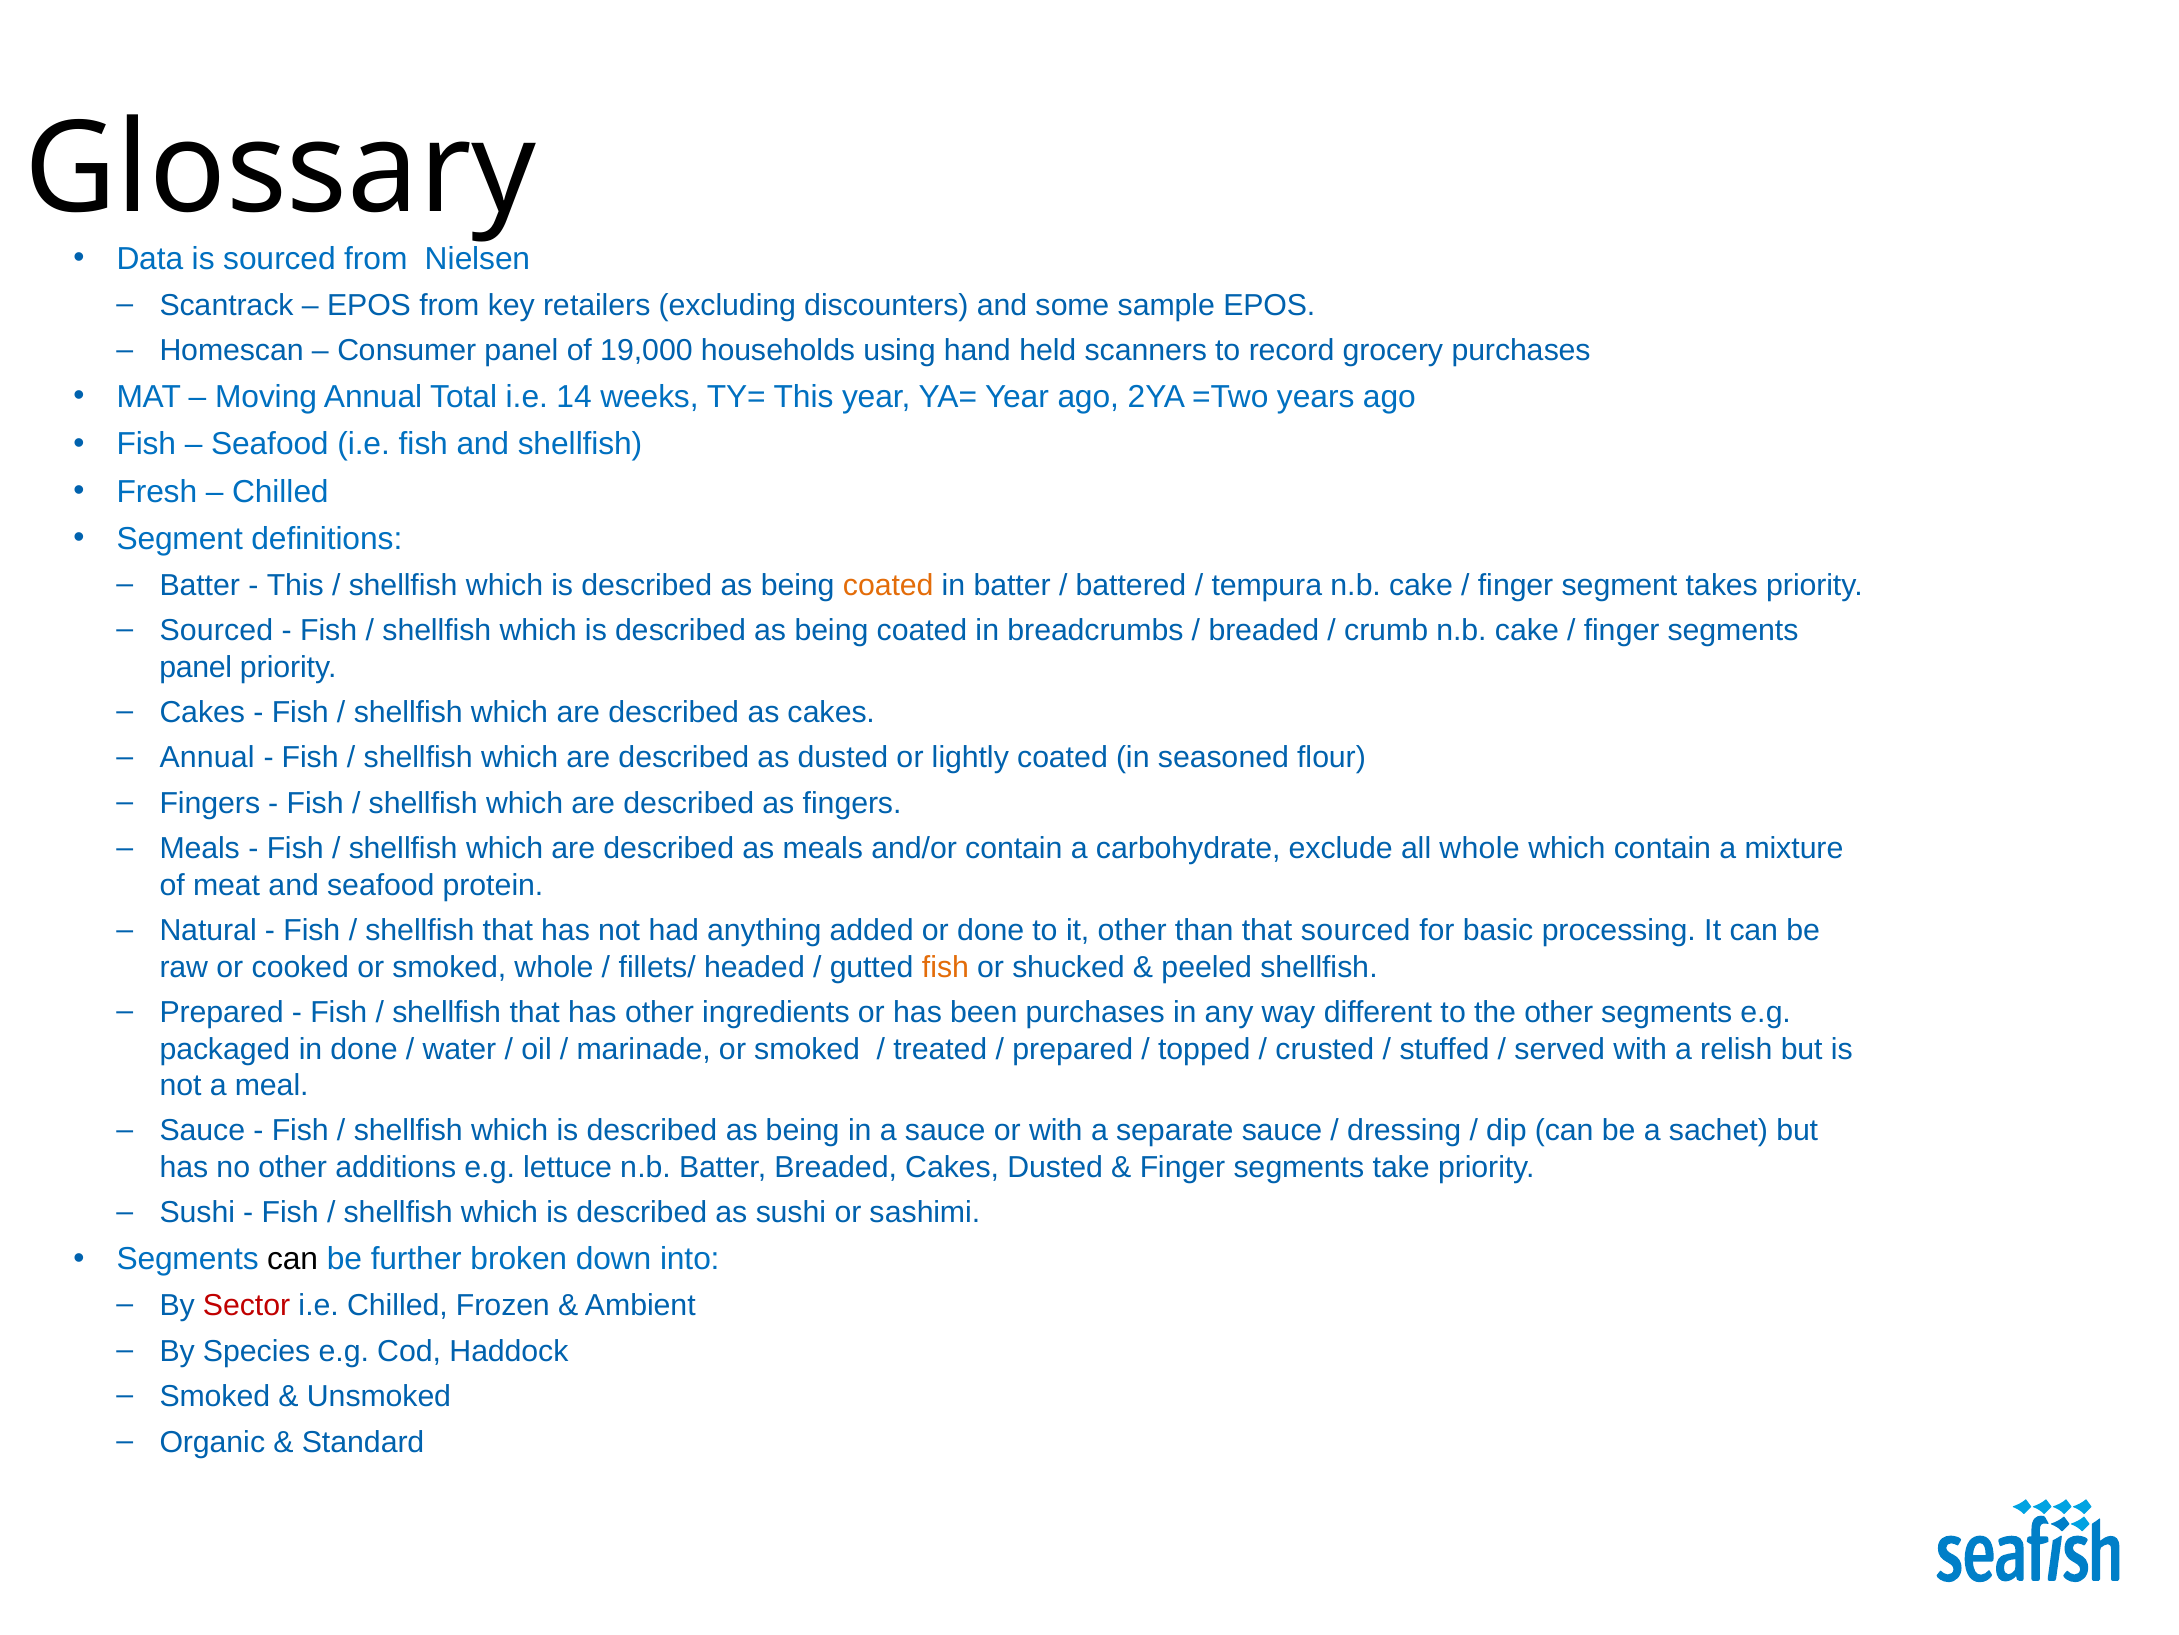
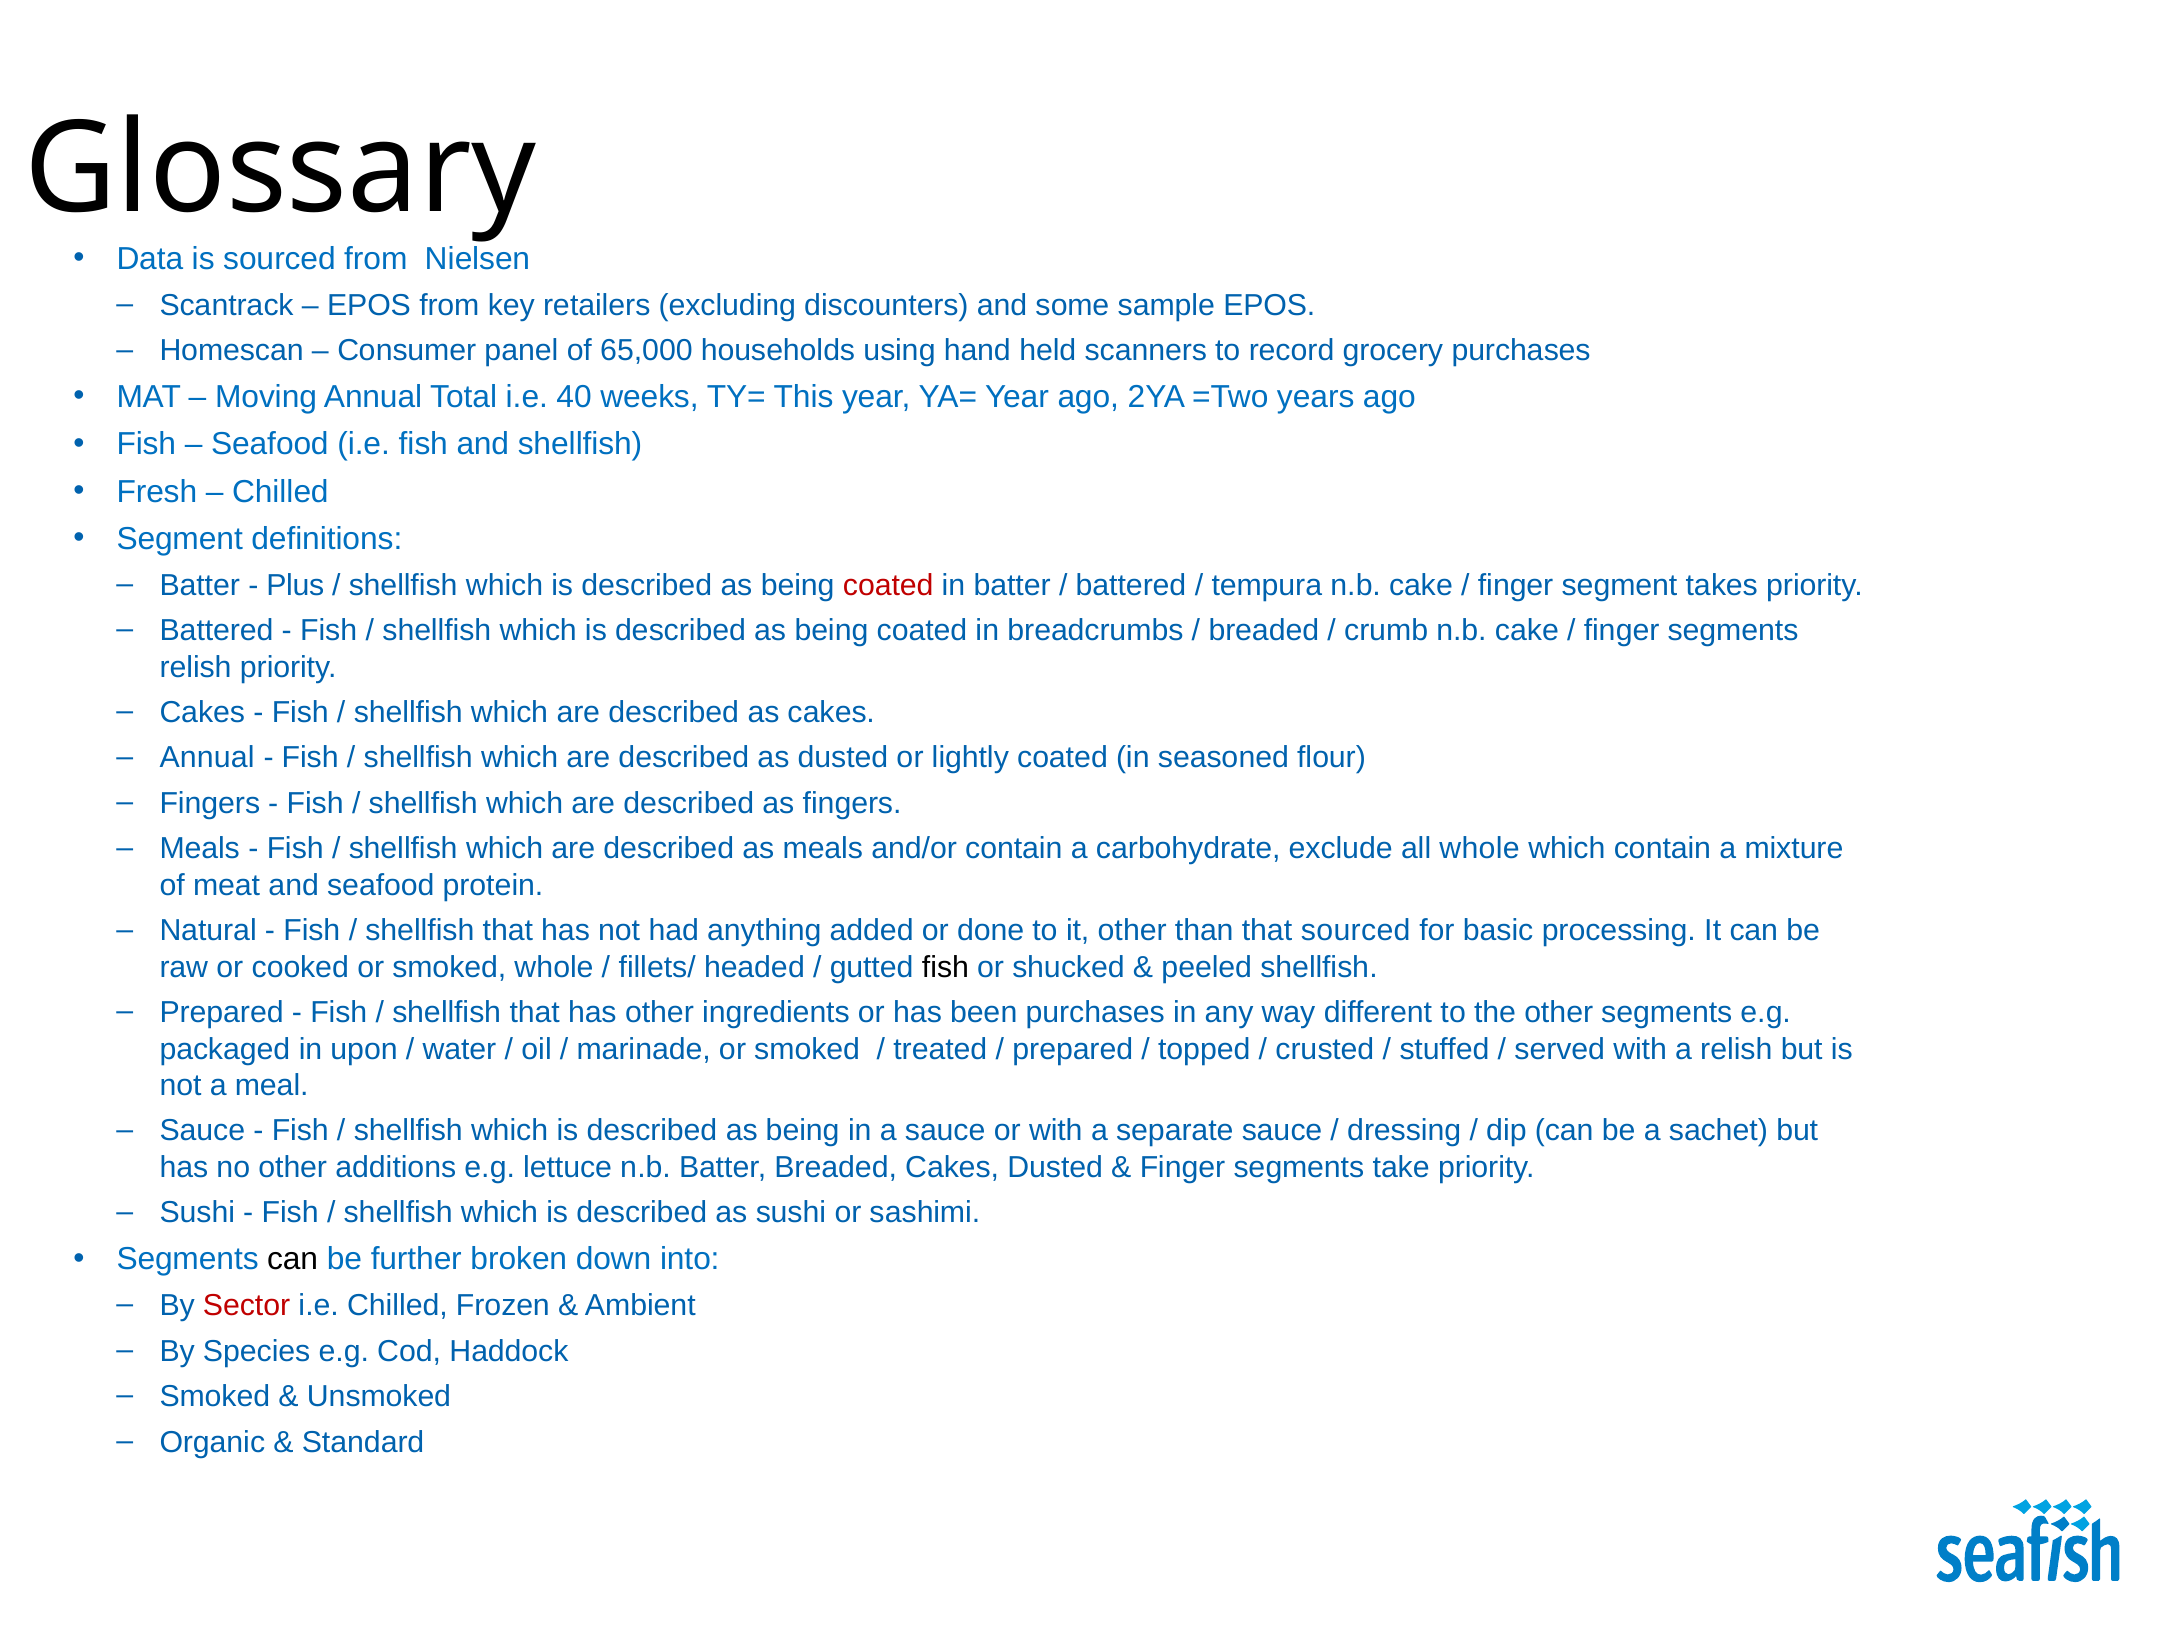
19,000: 19,000 -> 65,000 (646, 351)
14: 14 -> 40 (574, 397)
This: This -> Plus (295, 585)
coated colour: orange -> red (888, 585)
Sourced: Sourced -> Battered (217, 630)
panel: panel -> relish (196, 667)
fish colour: orange -> black (945, 967)
in done: done -> upon (364, 1049)
